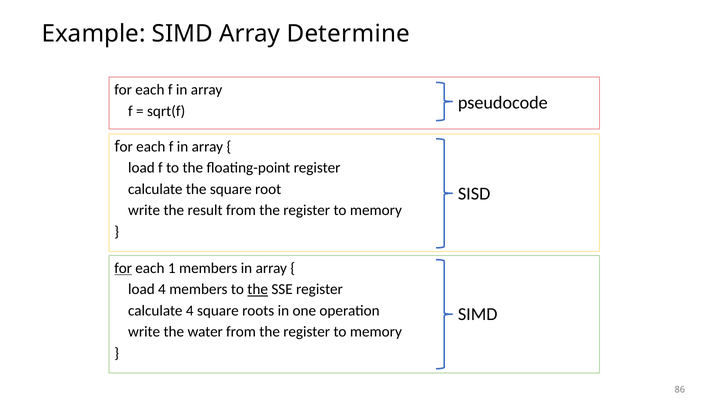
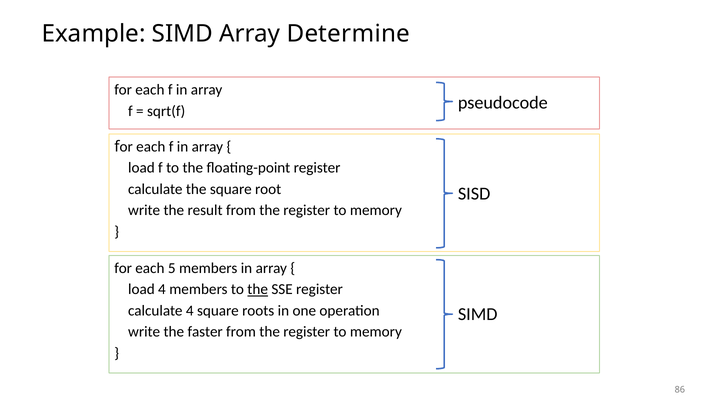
for underline: present -> none (123, 268)
1: 1 -> 5 (172, 268)
water: water -> faster (205, 332)
